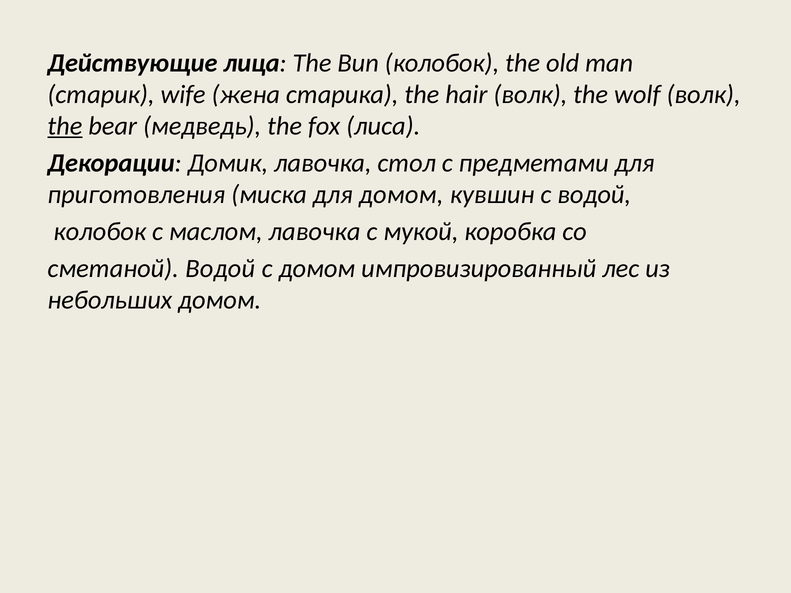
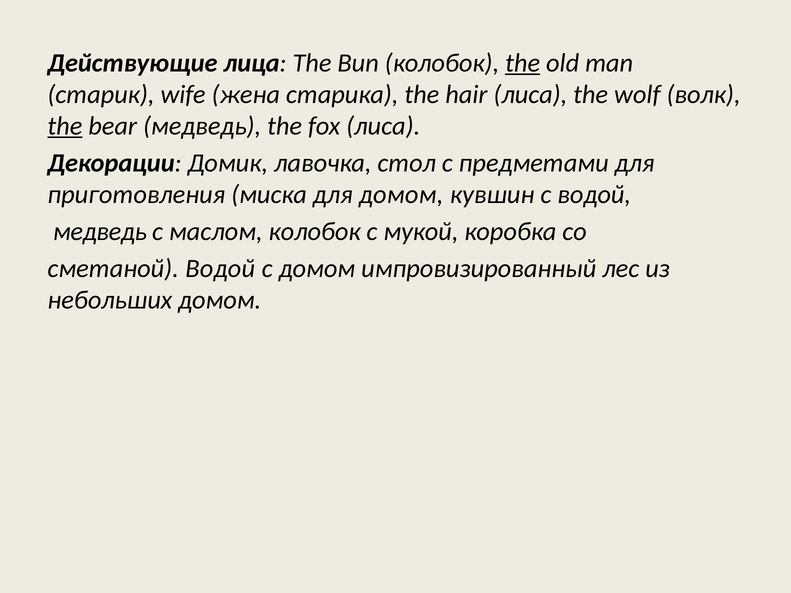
the underline: none -> present (523, 63)
hair волк: волк -> лиса (530, 94)
колобок: колобок -> медведь (100, 232)
маслом лавочка: лавочка -> колобок (315, 232)
